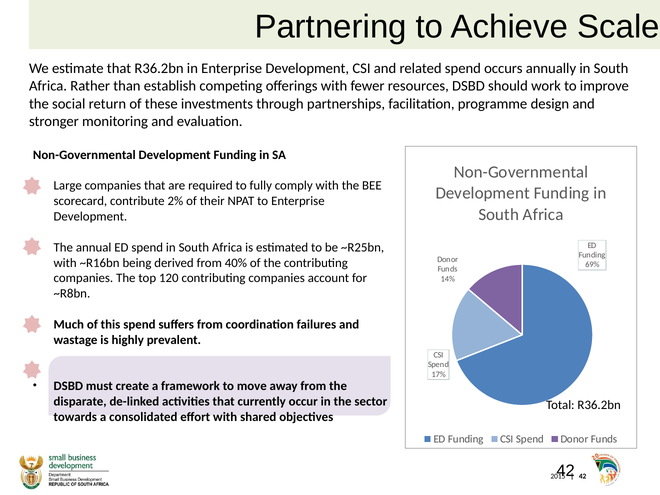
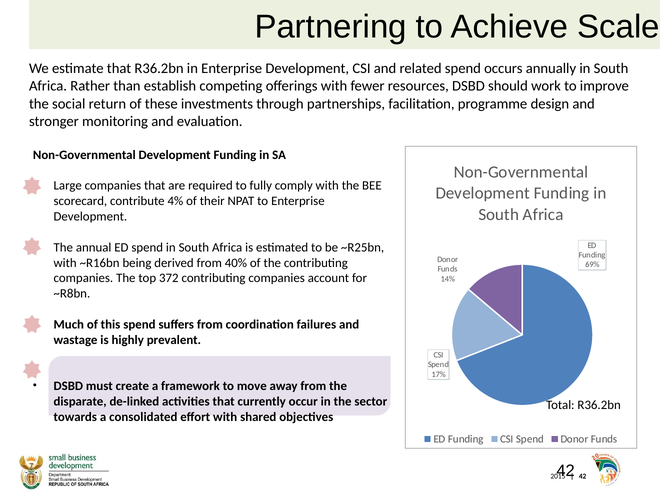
2%: 2% -> 4% (175, 201)
120: 120 -> 372 (169, 278)
